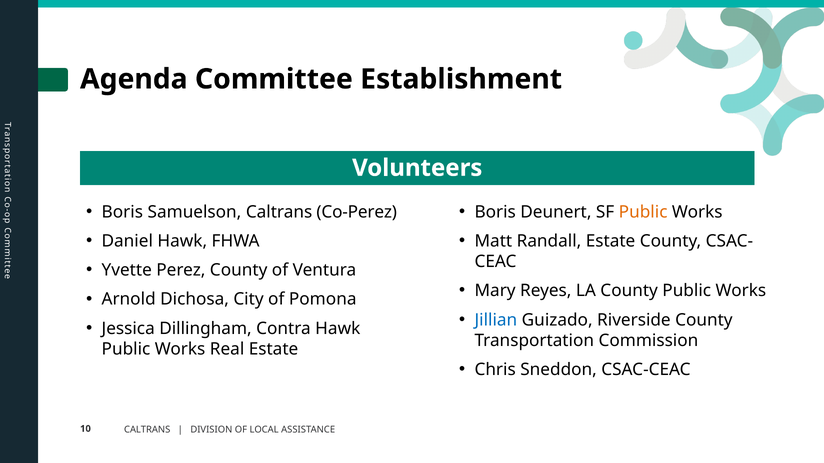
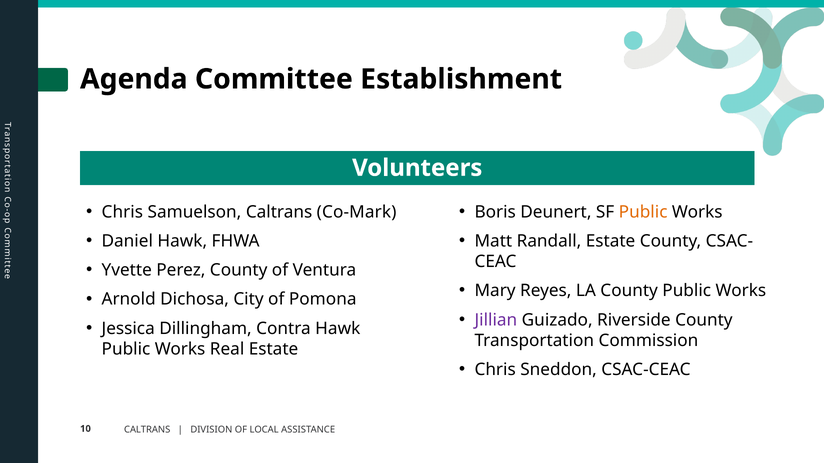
Boris: Boris -> Chris (122, 212)
Co-Perez: Co-Perez -> Co-Mark (357, 212)
Jillian colour: blue -> purple (496, 320)
